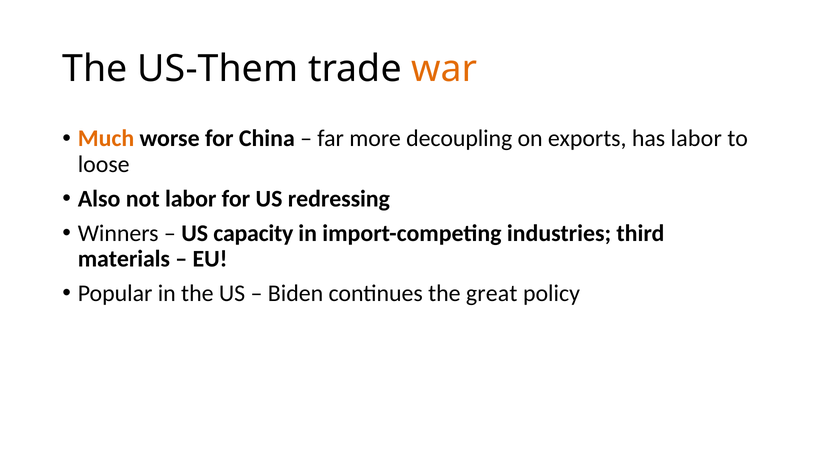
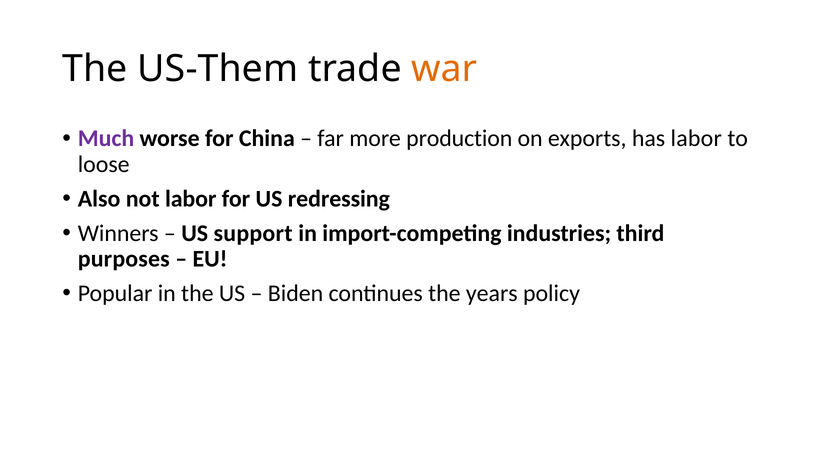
Much colour: orange -> purple (106, 138)
decoupling: decoupling -> production (459, 138)
capacity: capacity -> support (253, 233)
materials: materials -> purposes (124, 259)
great: great -> years (492, 293)
